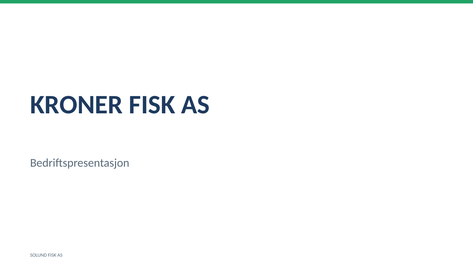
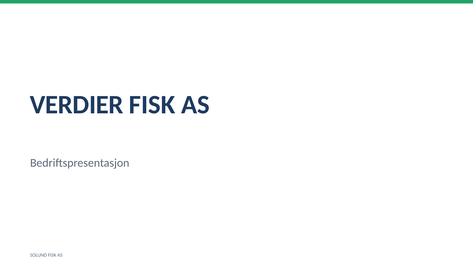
KRONER: KRONER -> VERDIER (77, 105)
